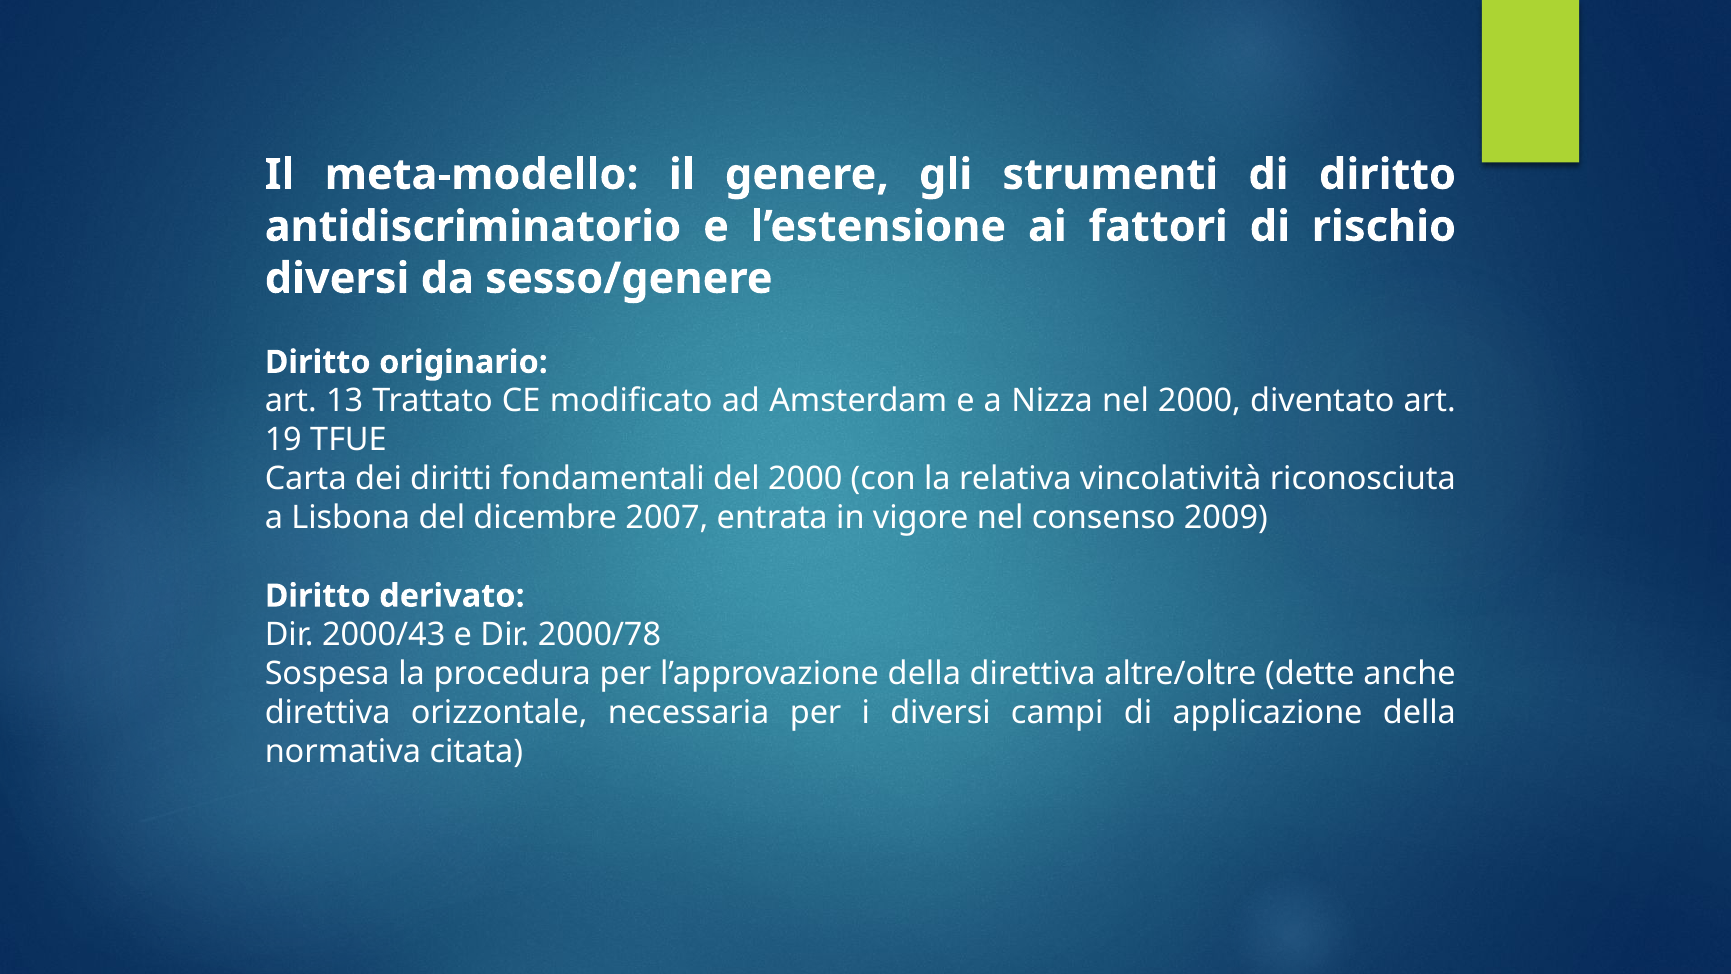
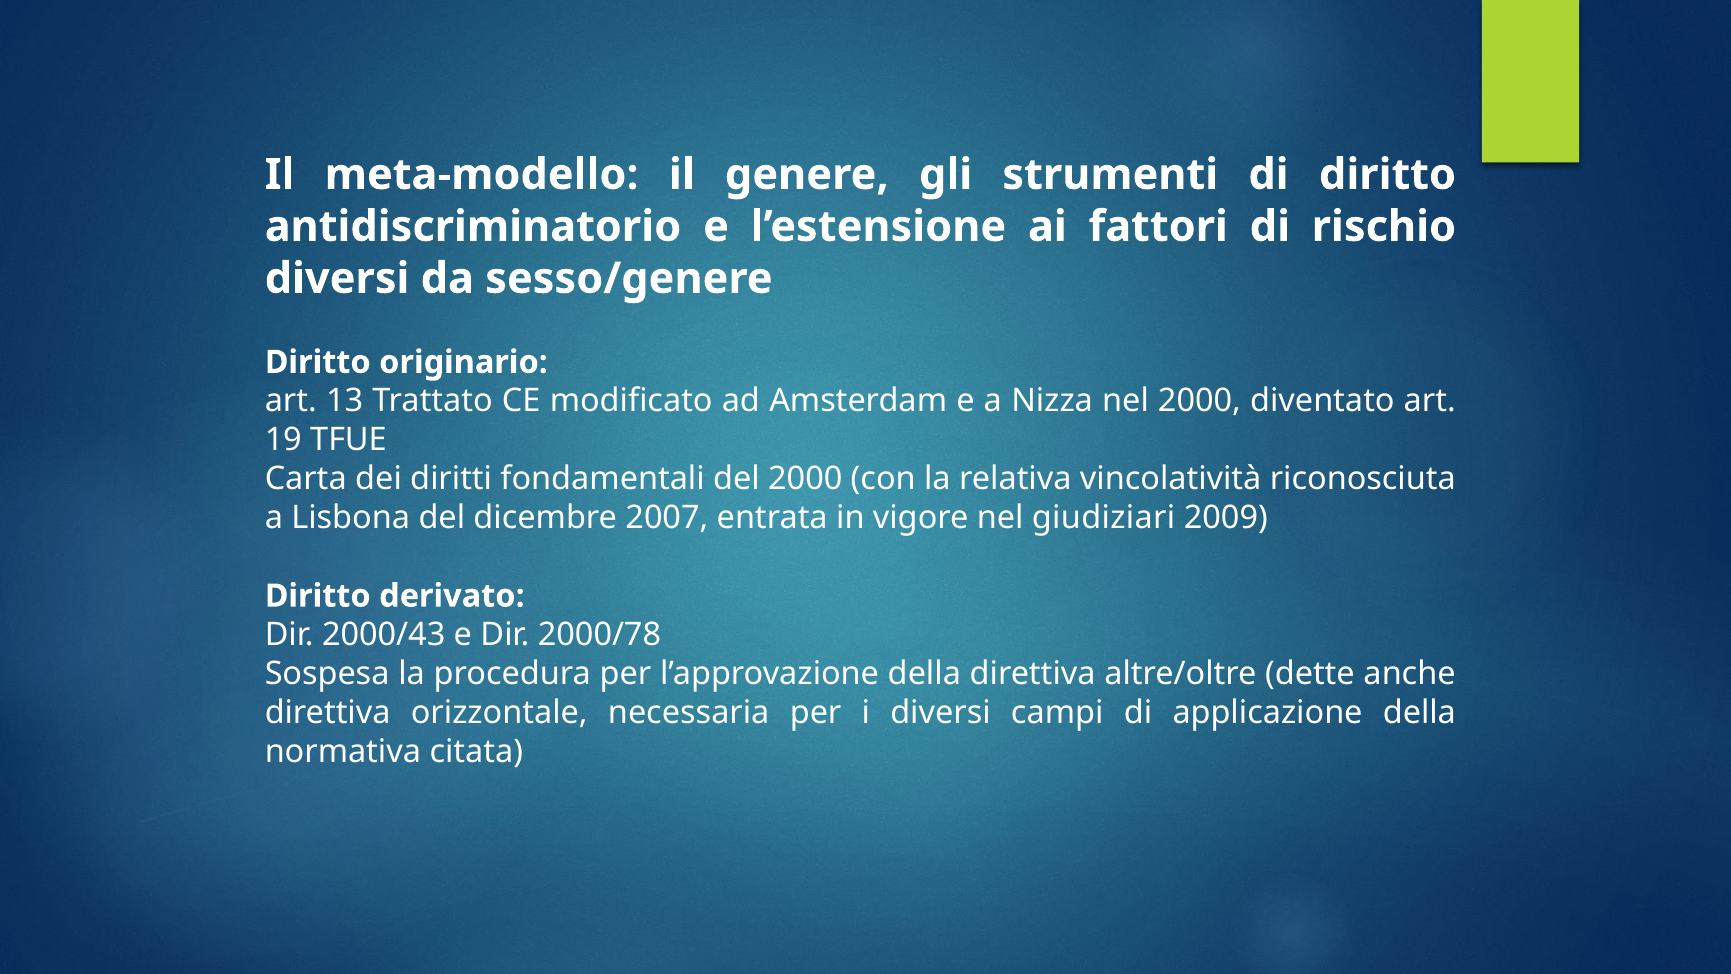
consenso: consenso -> giudiziari (1104, 518)
